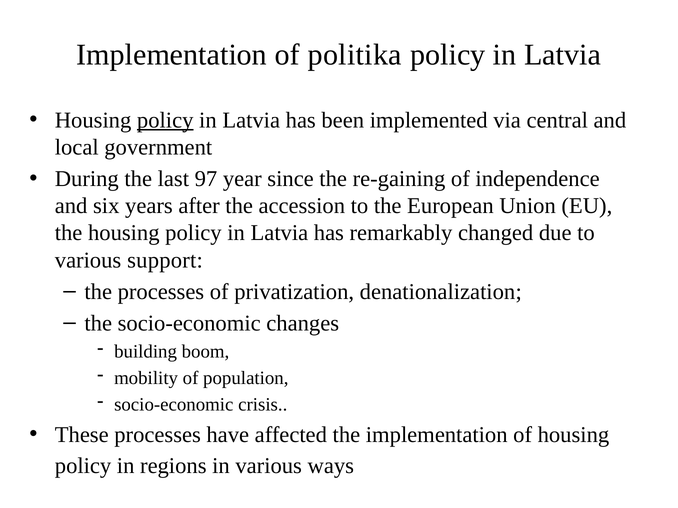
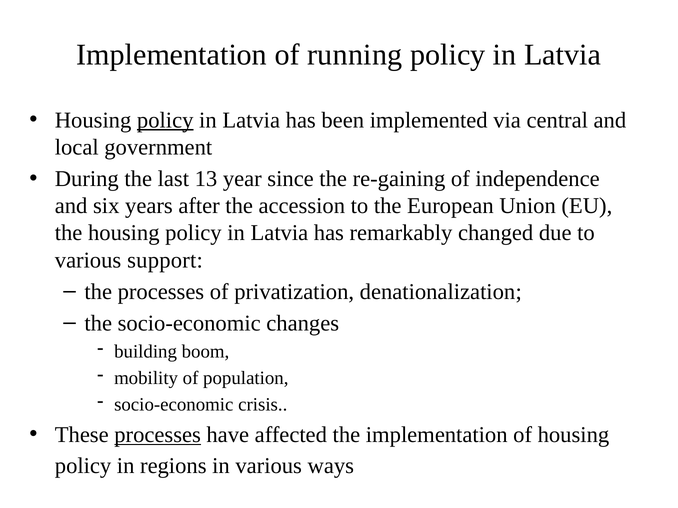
politika: politika -> running (355, 55)
97: 97 -> 13 (206, 179)
processes underline: none -> present (158, 435)
